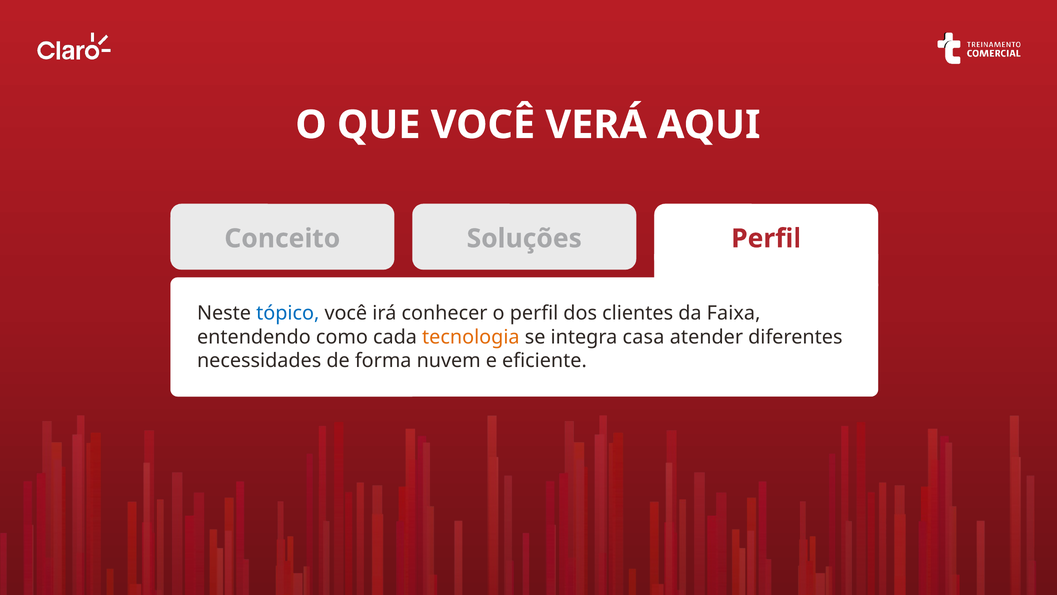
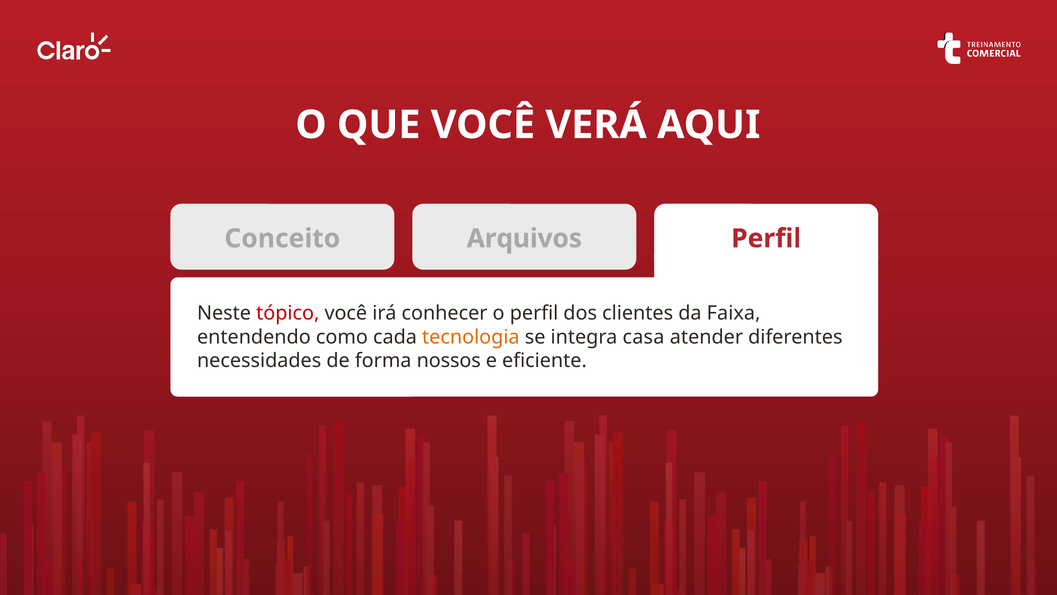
Soluções: Soluções -> Arquivos (524, 238)
tópico colour: blue -> red (288, 313)
nuvem: nuvem -> nossos (449, 361)
